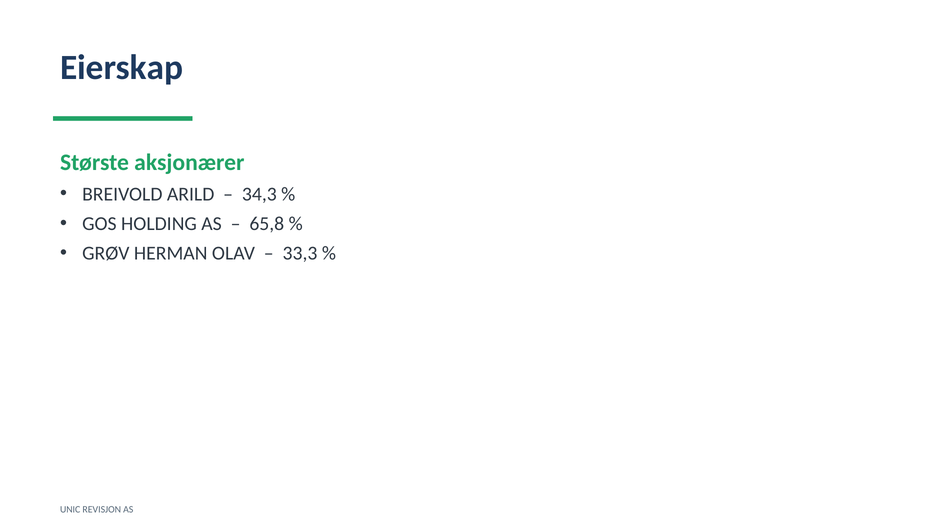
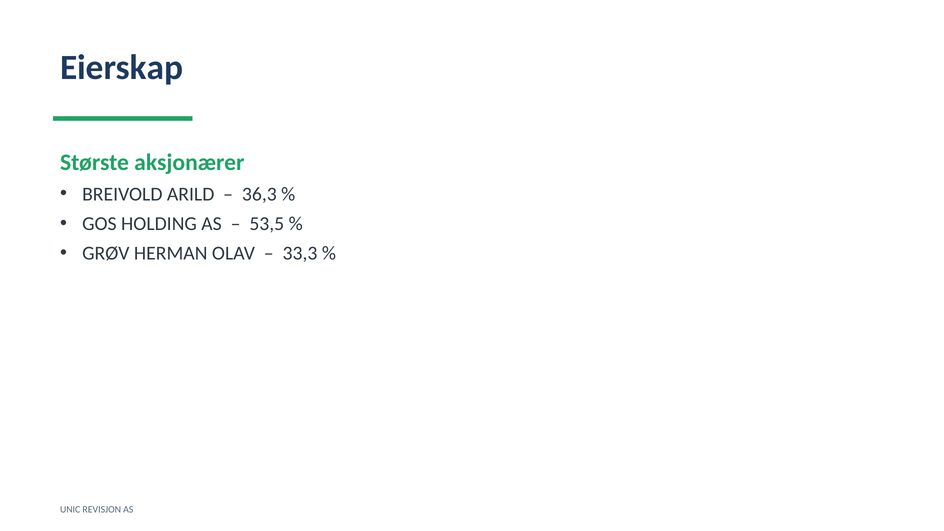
34,3: 34,3 -> 36,3 (259, 194)
65,8: 65,8 -> 53,5 (267, 224)
